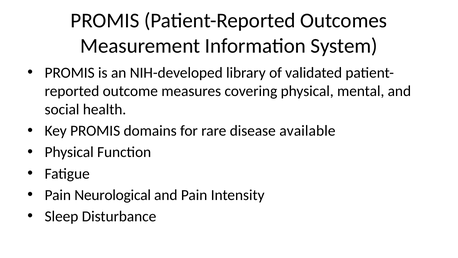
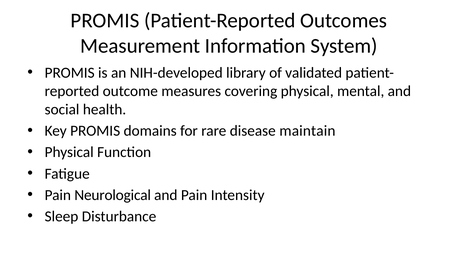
available: available -> maintain (307, 131)
